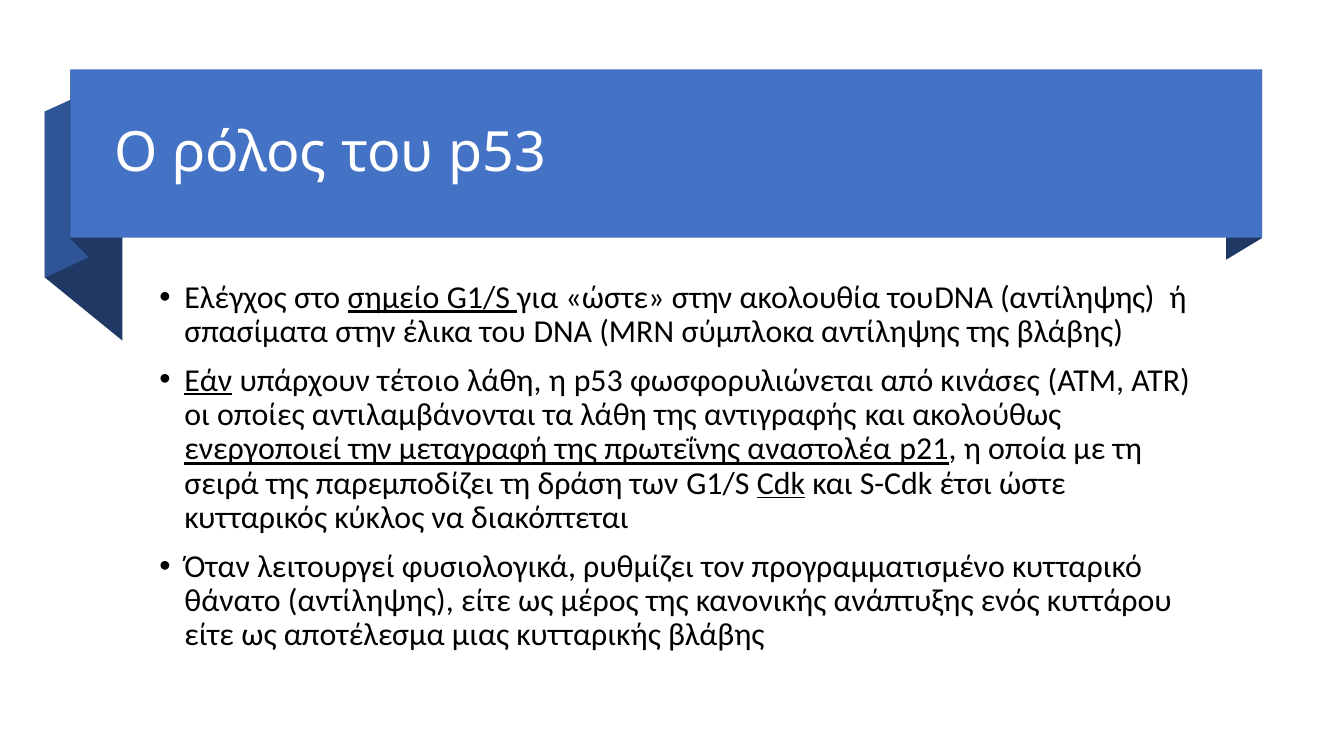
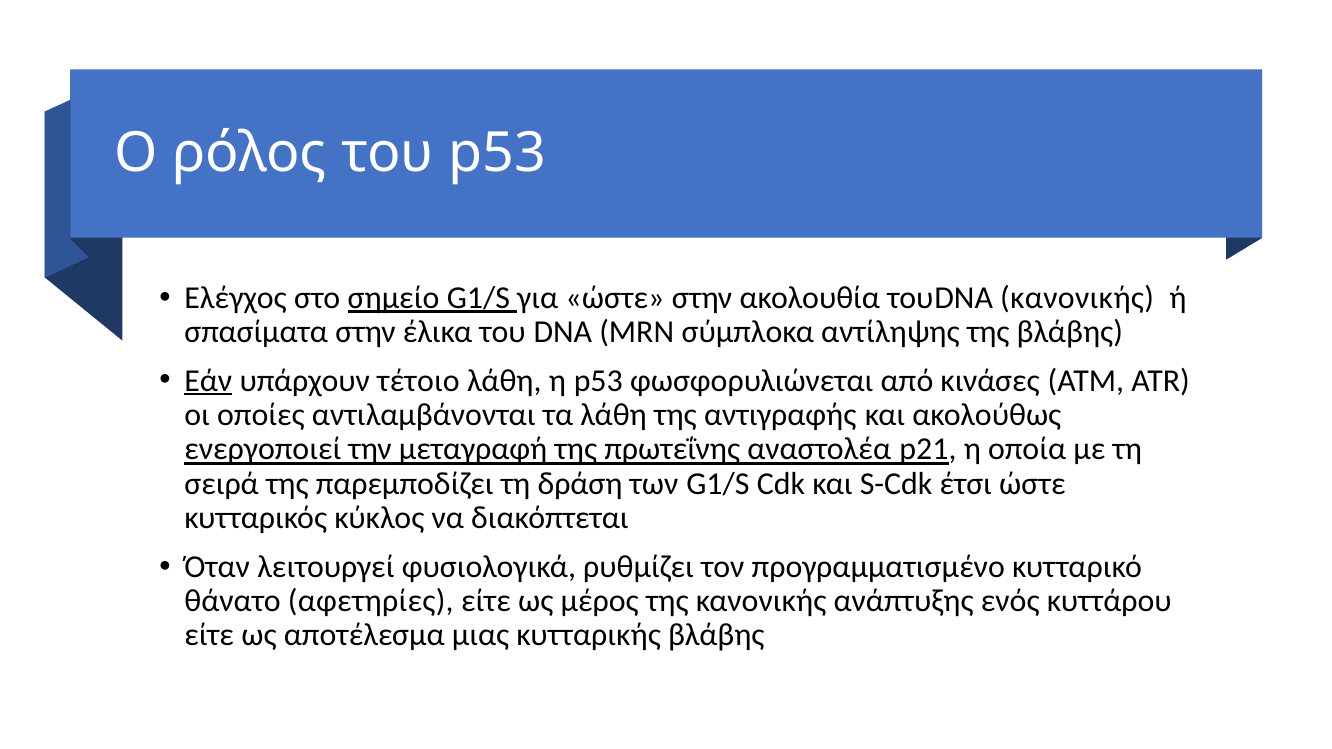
τουDNA αντίληψης: αντίληψης -> κανονικής (1077, 298)
Cdk underline: present -> none (781, 484)
θάνατο αντίληψης: αντίληψης -> αφετηρίες (371, 601)
